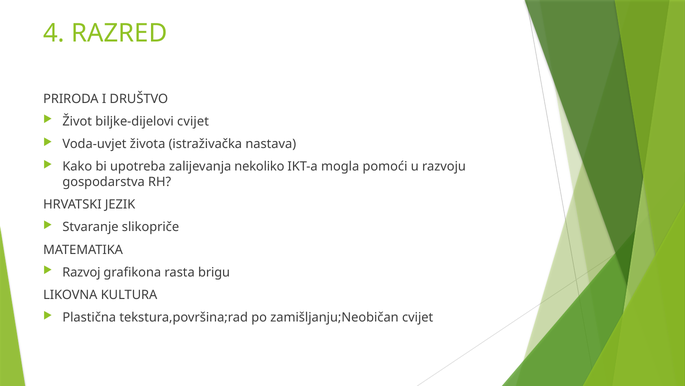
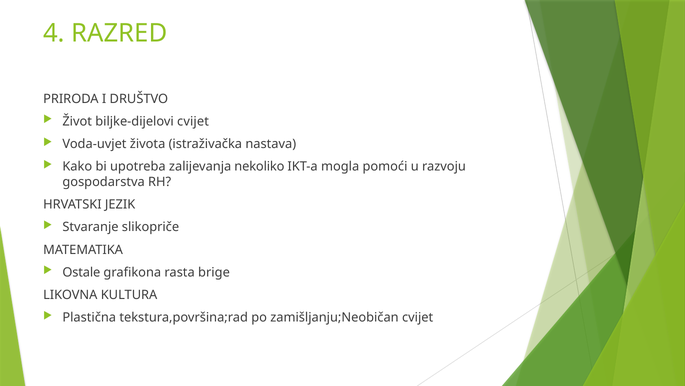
Razvoj: Razvoj -> Ostale (81, 272)
brigu: brigu -> brige (214, 272)
